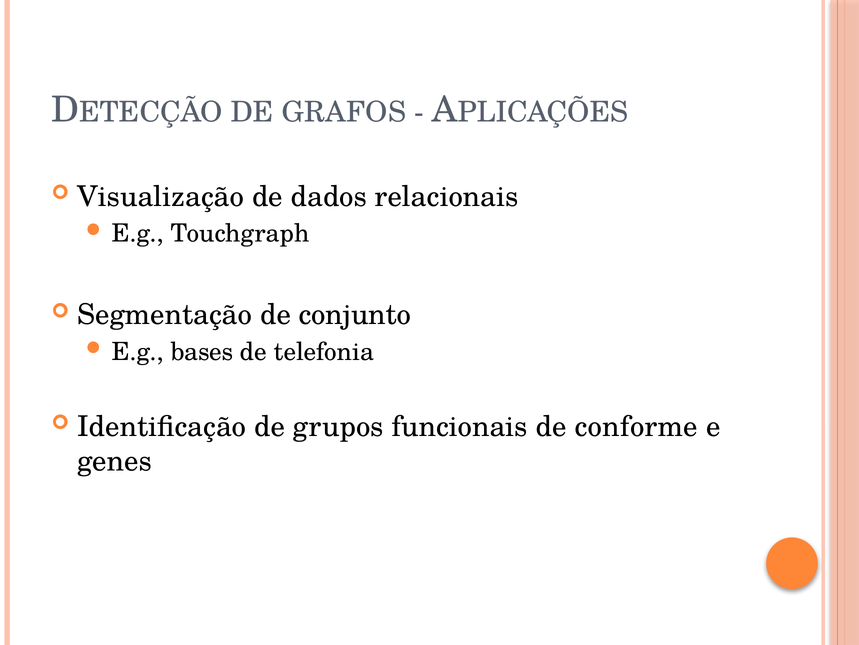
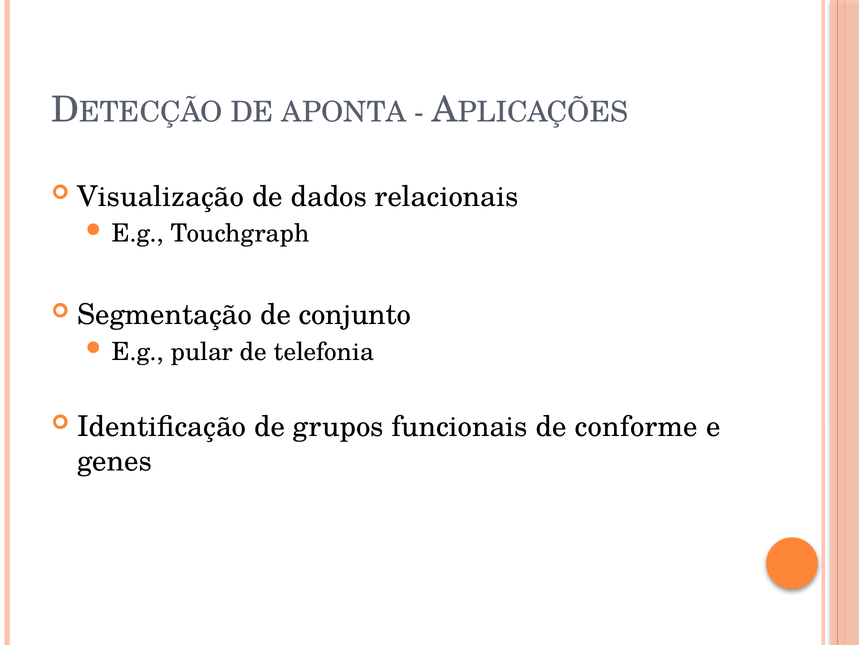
GRAFOS: GRAFOS -> APONTA (344, 112)
bases: bases -> pular (202, 351)
